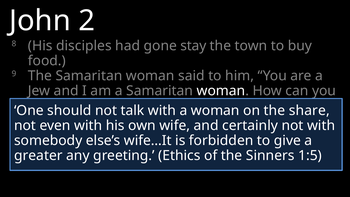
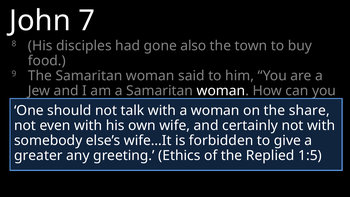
2: 2 -> 7 (87, 21)
stay: stay -> also (193, 46)
Sinners: Sinners -> Replied (270, 155)
